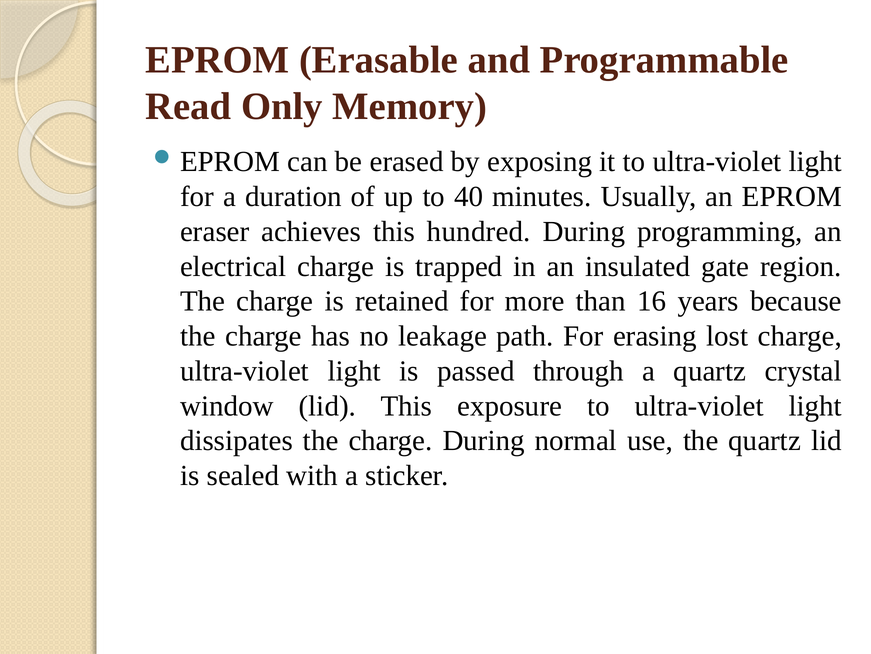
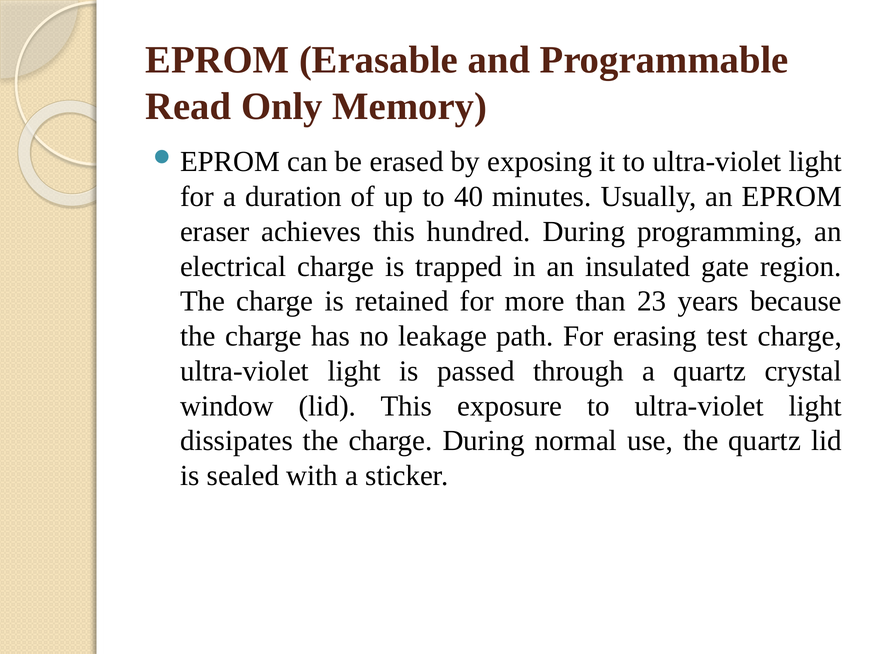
16: 16 -> 23 (652, 301)
lost: lost -> test (727, 336)
